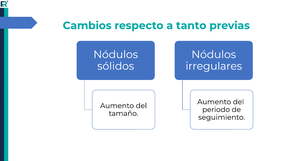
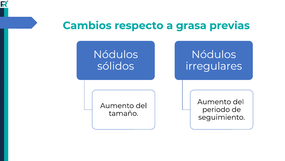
tanto: tanto -> grasa (191, 25)
